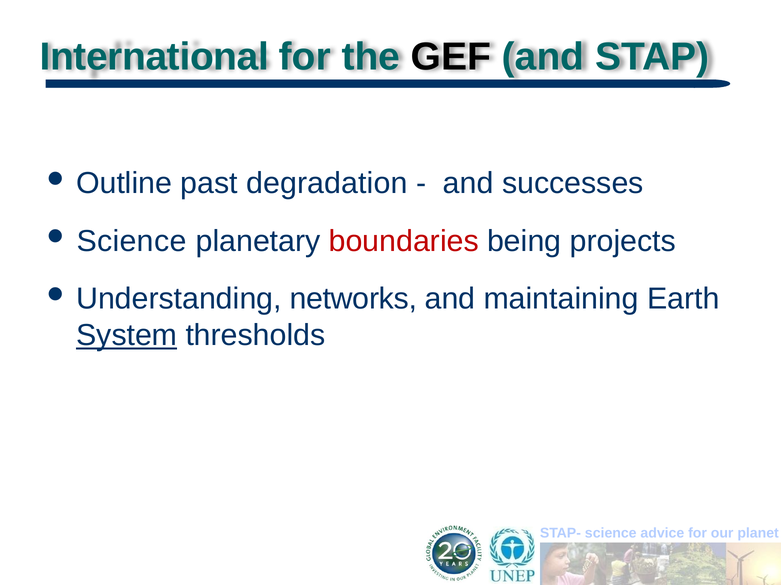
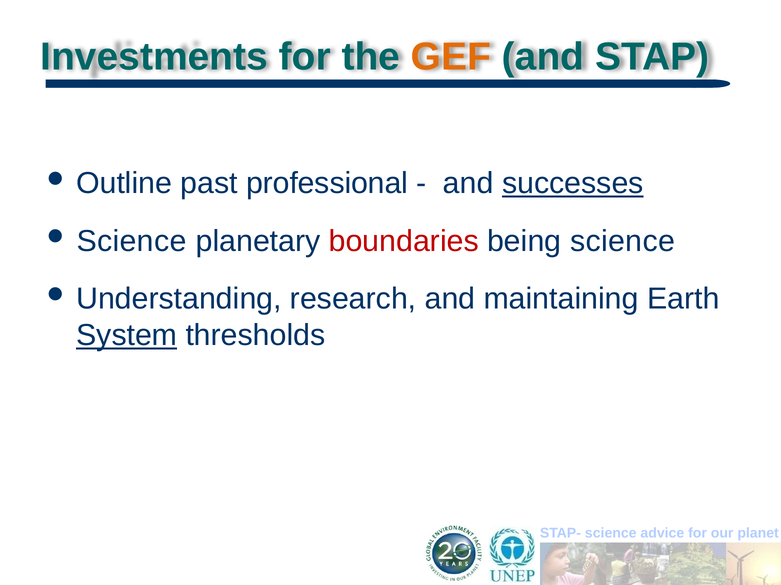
International: International -> Investments (154, 57)
GEF colour: black -> orange (451, 57)
degradation: degradation -> professional (327, 184)
successes underline: none -> present (573, 184)
being projects: projects -> science (623, 241)
networks: networks -> research (353, 299)
